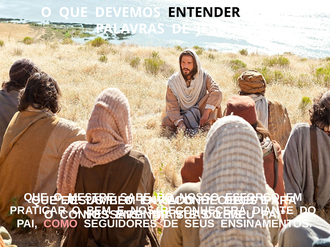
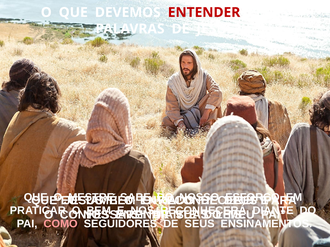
ENTENDER colour: black -> red (204, 12)
